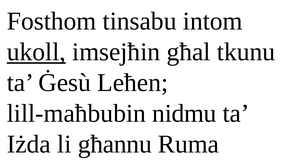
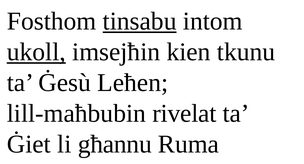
tinsabu underline: none -> present (140, 21)
għal: għal -> kien (189, 52)
nidmu: nidmu -> rivelat (184, 113)
Iżda: Iżda -> Ġiet (29, 144)
